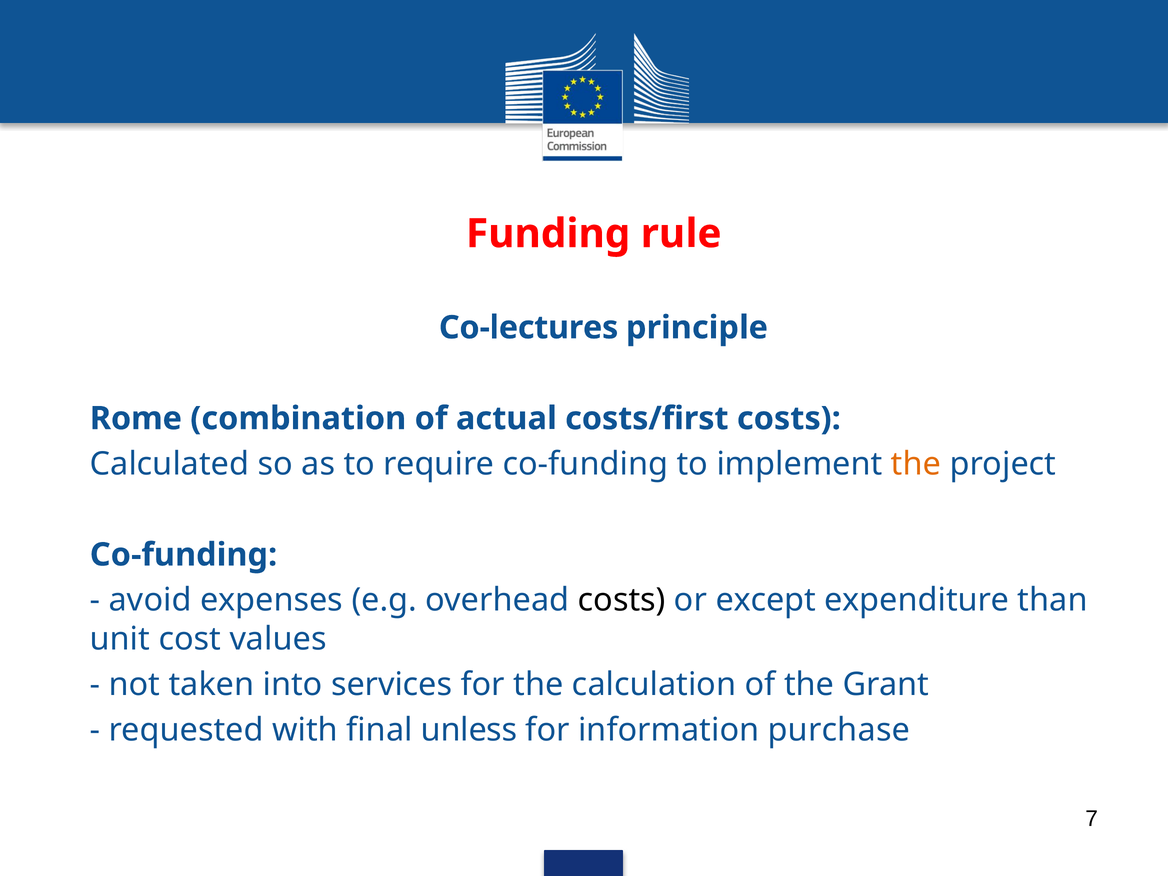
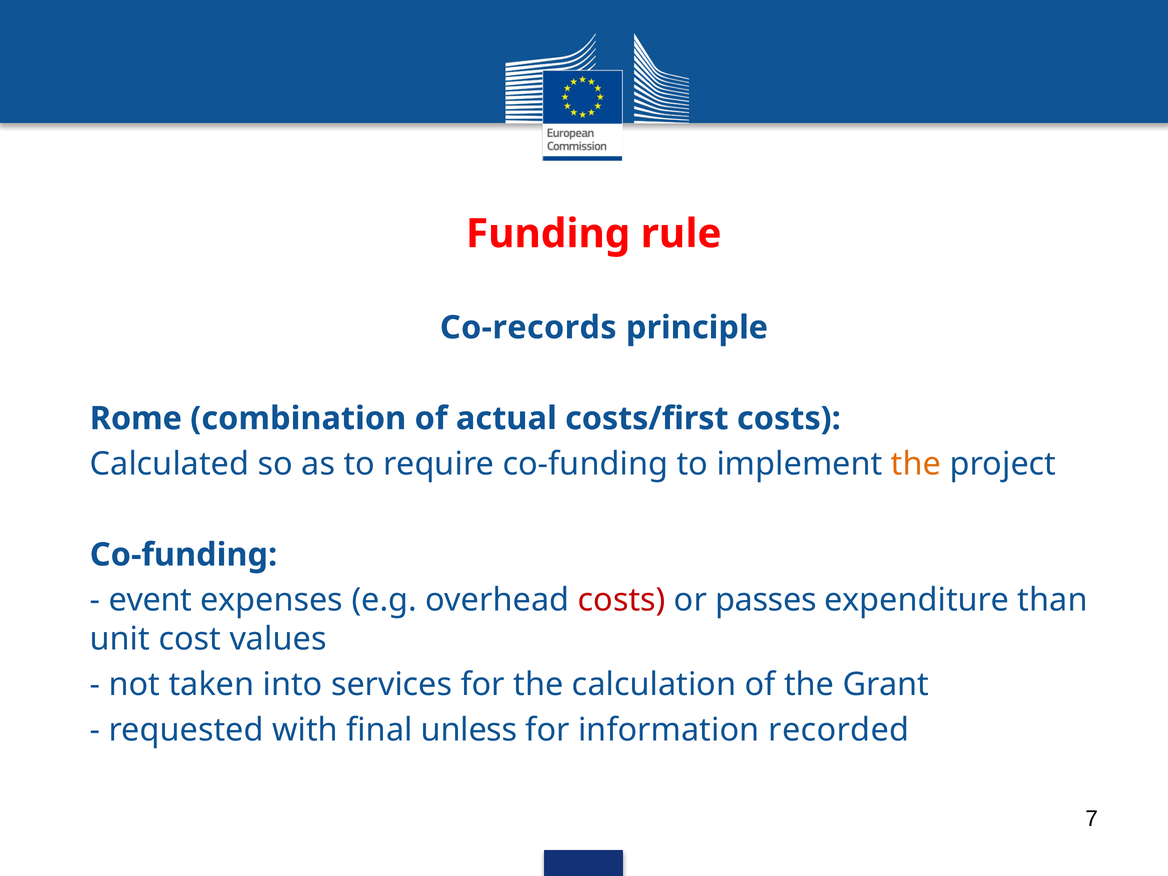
Co-lectures: Co-lectures -> Co-records (528, 328)
avoid: avoid -> event (150, 600)
costs colour: black -> red (622, 600)
except: except -> passes (766, 600)
purchase: purchase -> recorded (839, 730)
